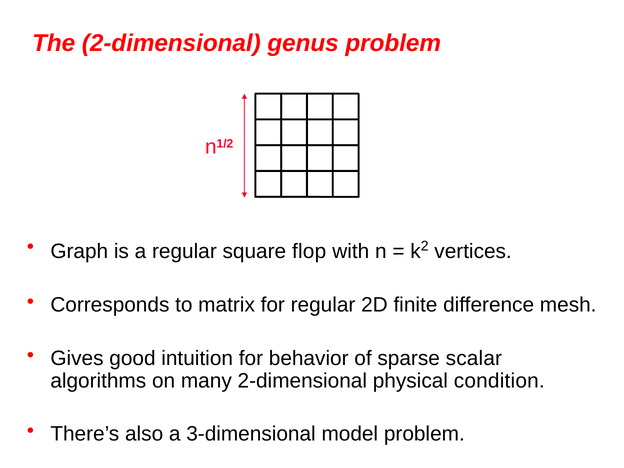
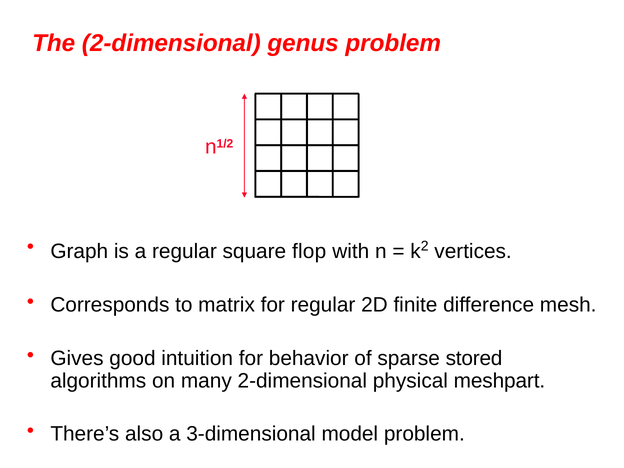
scalar: scalar -> stored (474, 358)
condition: condition -> meshpart (499, 381)
